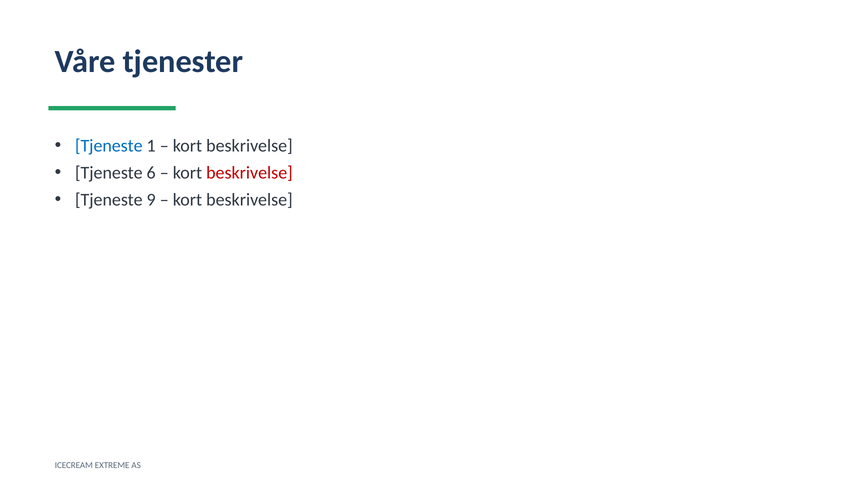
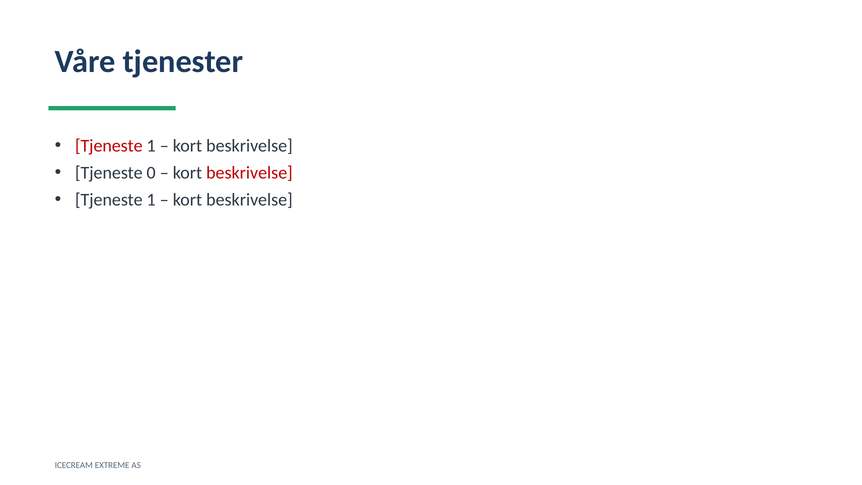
Tjeneste colour: blue -> red (109, 146)
6: 6 -> 0 (151, 173)
9: 9 -> 1 (151, 200)
